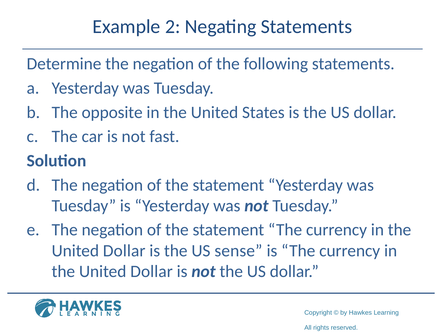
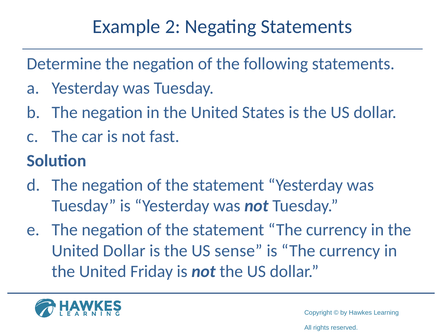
opposite: opposite -> negation (112, 112)
Dollar: Dollar -> Friday (152, 271)
